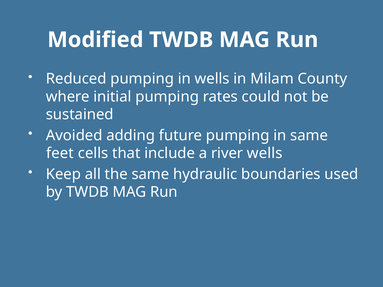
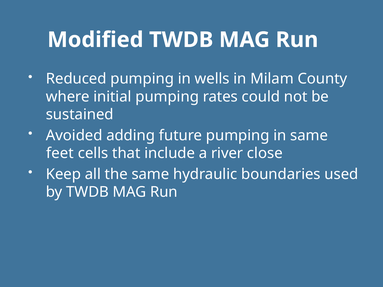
river wells: wells -> close (265, 153)
